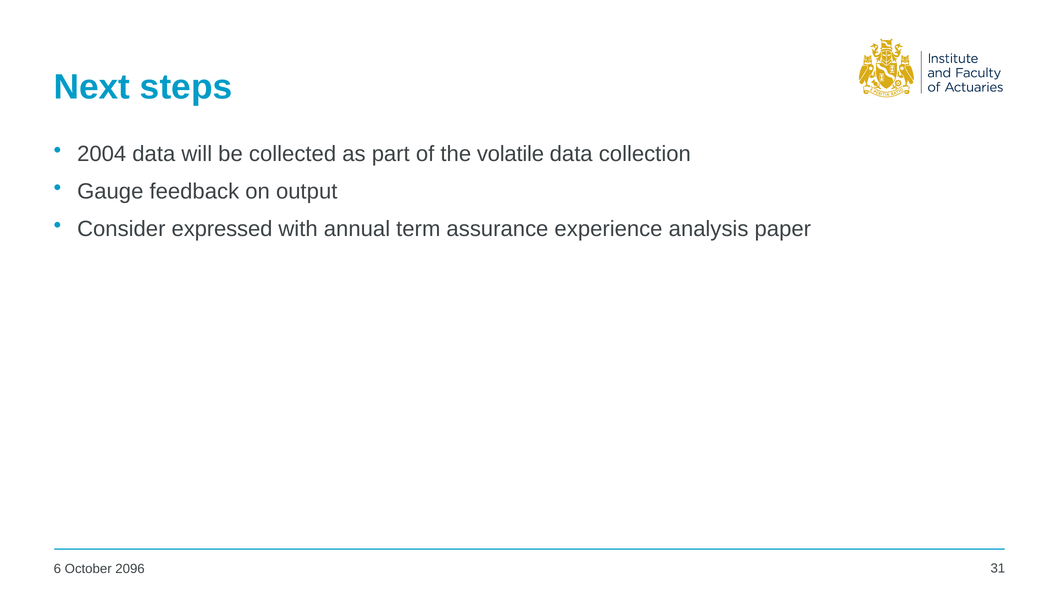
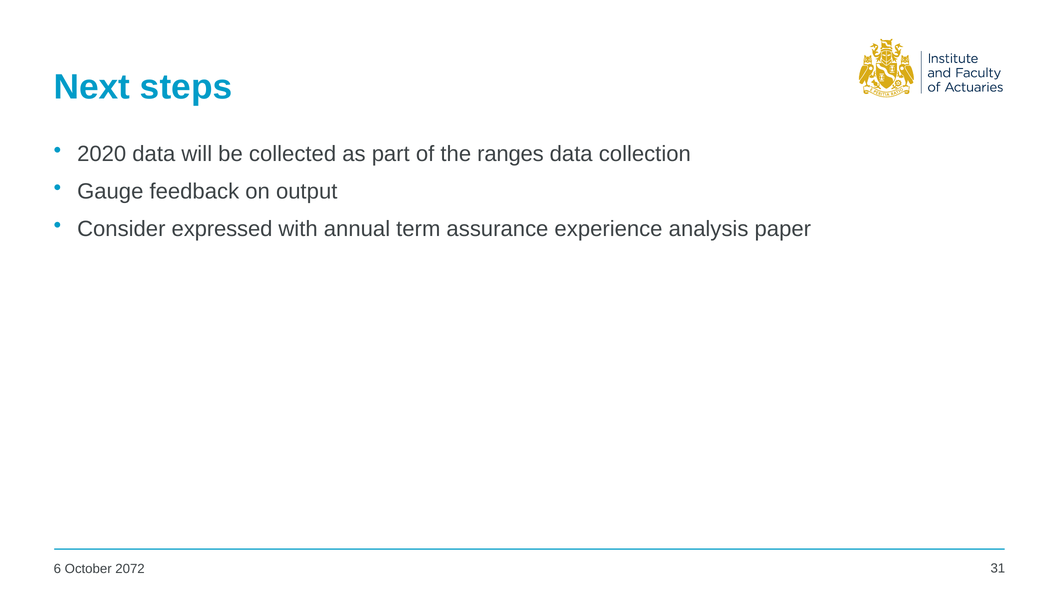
2004: 2004 -> 2020 (102, 154)
volatile: volatile -> ranges (510, 154)
2096: 2096 -> 2072 (130, 570)
